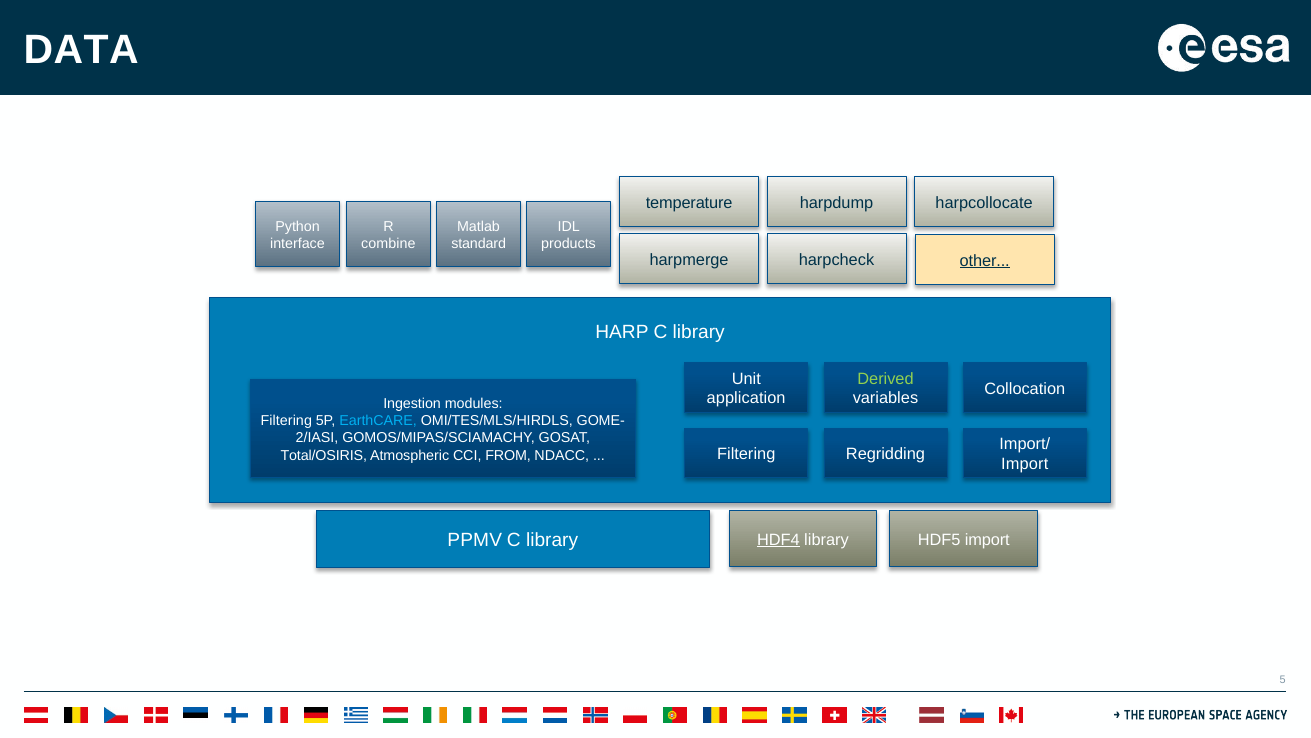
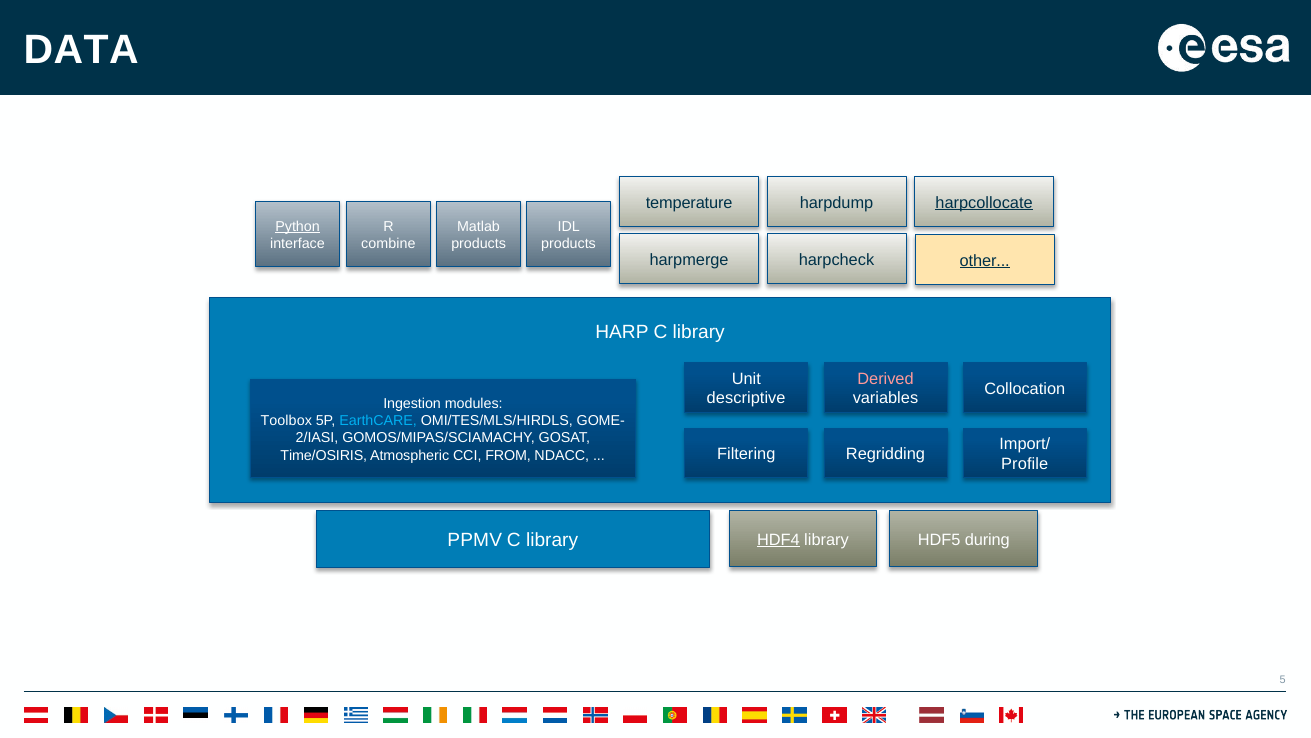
harpcollocate underline: none -> present (984, 203)
Python underline: none -> present (298, 226)
standard: standard -> products (479, 243)
Derived colour: light green -> pink (886, 379)
application: application -> descriptive (746, 398)
Filtering: Filtering -> Toolbox (286, 421)
Total/OSIRIS: Total/OSIRIS -> Time/OSIRIS (324, 455)
Import: Import -> Profile (1025, 464)
HDF5 import: import -> during (987, 539)
